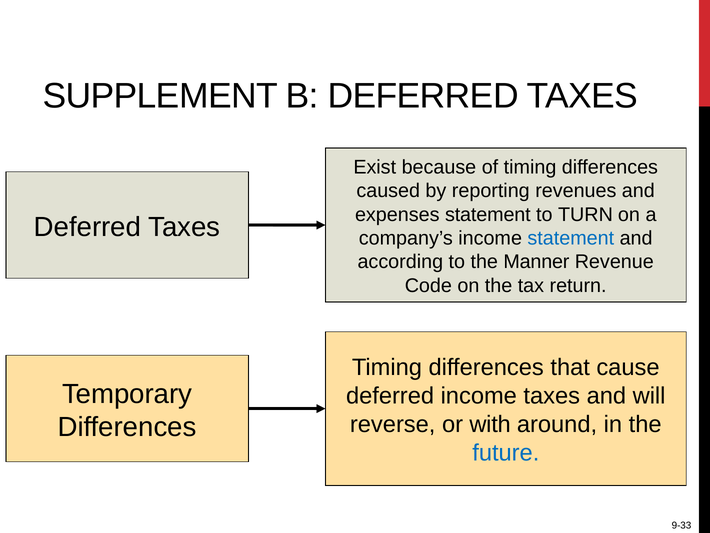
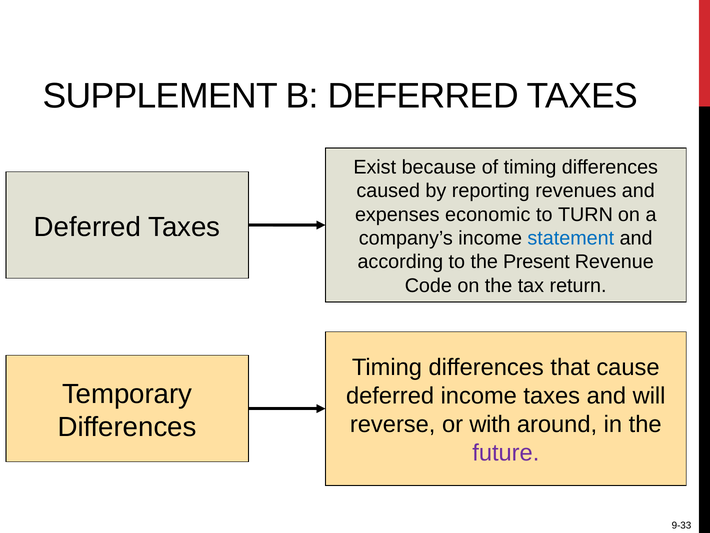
expenses statement: statement -> economic (488, 214)
Manner: Manner -> Present (536, 262)
future colour: blue -> purple (506, 452)
